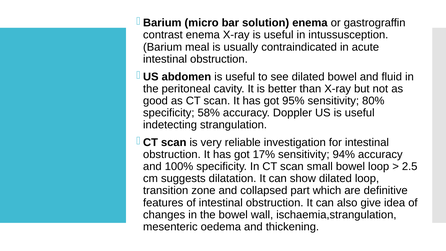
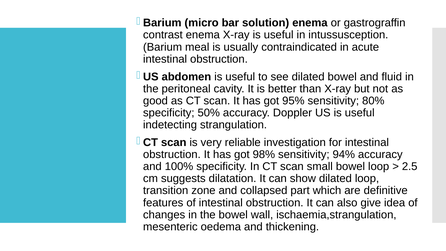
58%: 58% -> 50% (209, 113)
17%: 17% -> 98% (264, 154)
